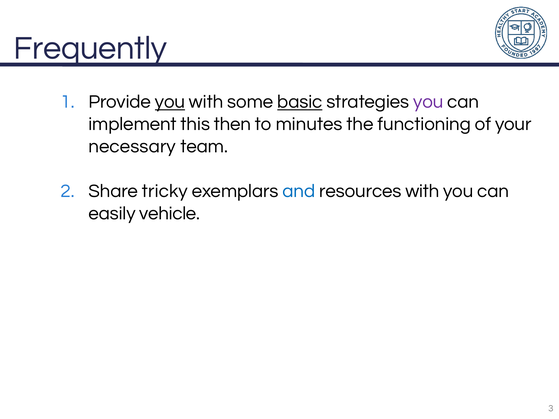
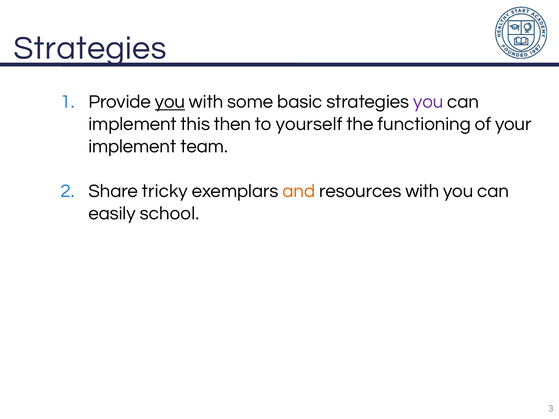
Frequently: Frequently -> Strategies (90, 48)
basic underline: present -> none (300, 102)
minutes: minutes -> yourself (309, 124)
necessary: necessary -> implement (132, 147)
and colour: blue -> orange (299, 191)
vehicle: vehicle -> school (169, 214)
